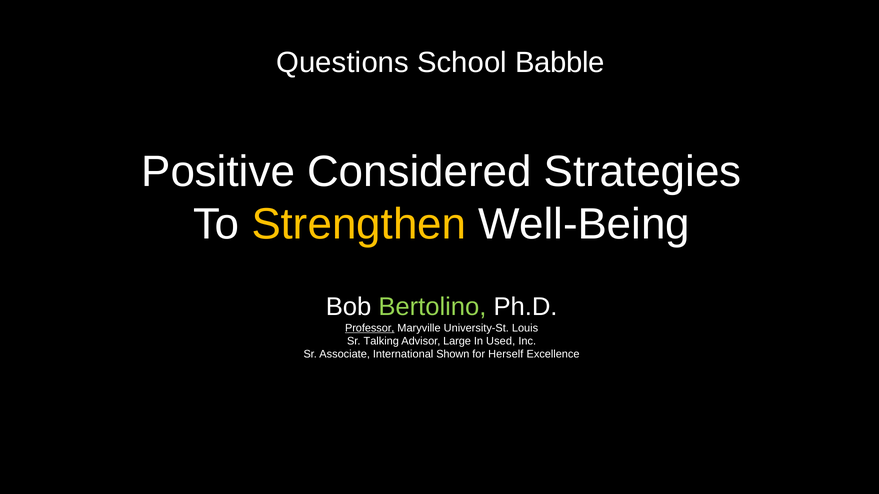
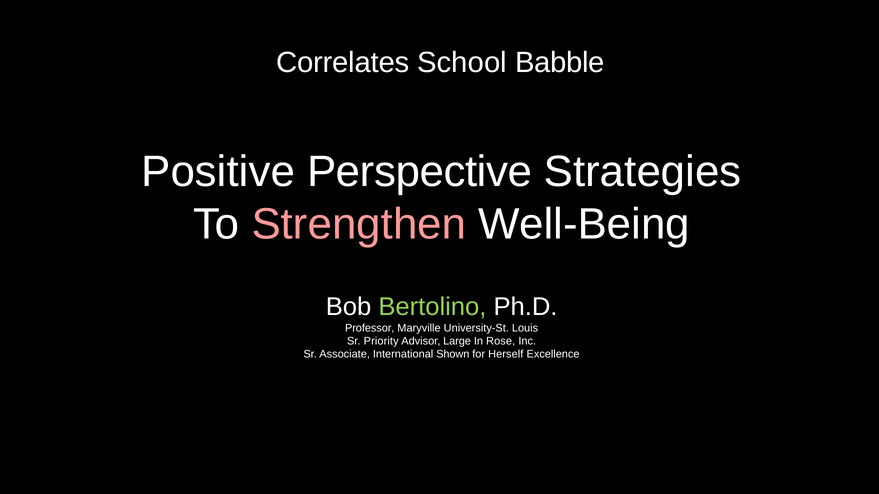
Questions: Questions -> Correlates (343, 63)
Considered: Considered -> Perspective (420, 172)
Strengthen colour: yellow -> pink (359, 224)
Professor underline: present -> none (370, 328)
Talking: Talking -> Priority (381, 341)
Used: Used -> Rose (501, 341)
